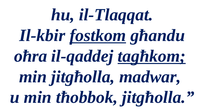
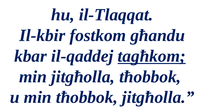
fostkom underline: present -> none (98, 36)
oħra: oħra -> kbar (31, 56)
jitgħolla madwar: madwar -> tħobbok (150, 77)
